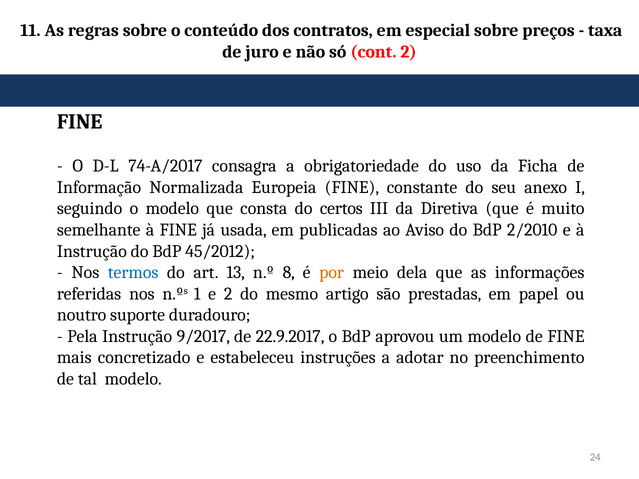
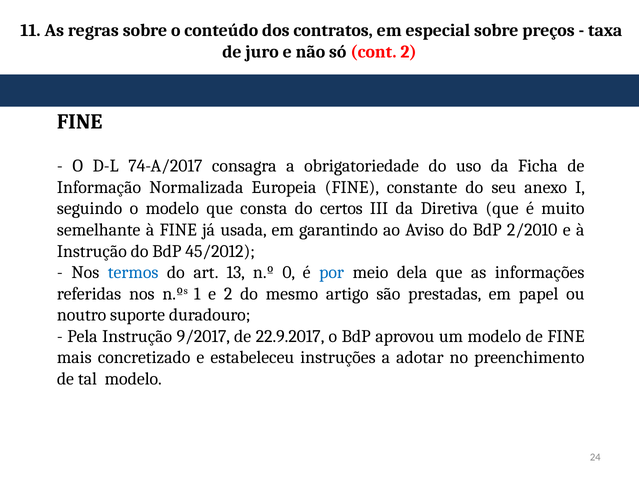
publicadas: publicadas -> garantindo (339, 230)
8: 8 -> 0 (289, 273)
por colour: orange -> blue (332, 273)
